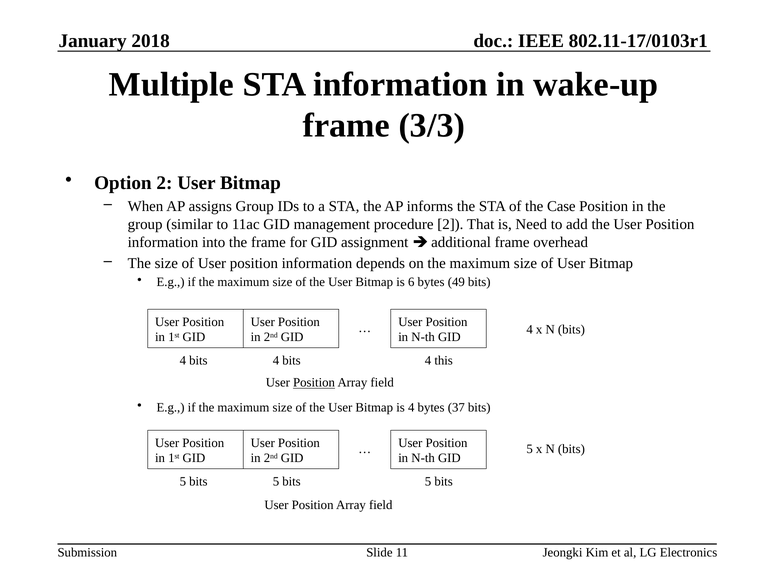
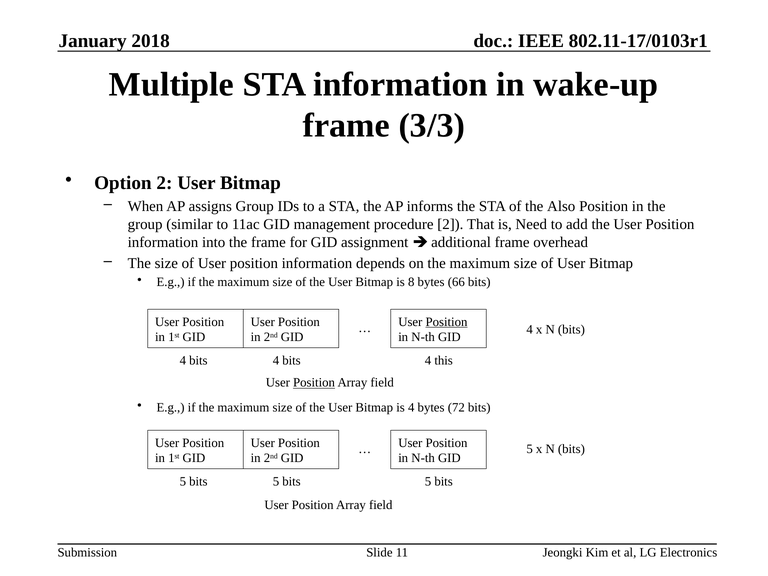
Case: Case -> Also (561, 206)
6: 6 -> 8 (411, 282)
49: 49 -> 66 (456, 282)
Position underline: none -> present (446, 322)
37: 37 -> 72 (456, 408)
